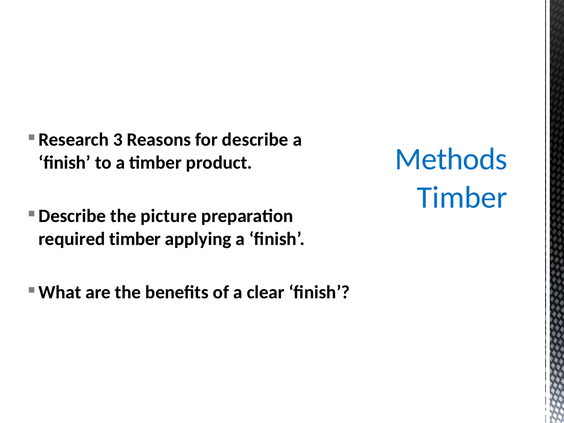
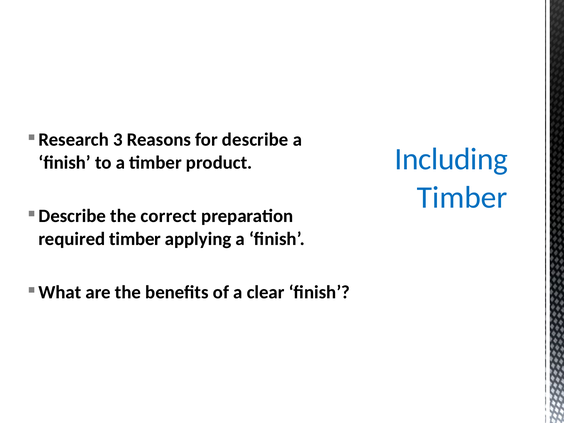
Methods: Methods -> Including (451, 159)
picture: picture -> correct (169, 216)
